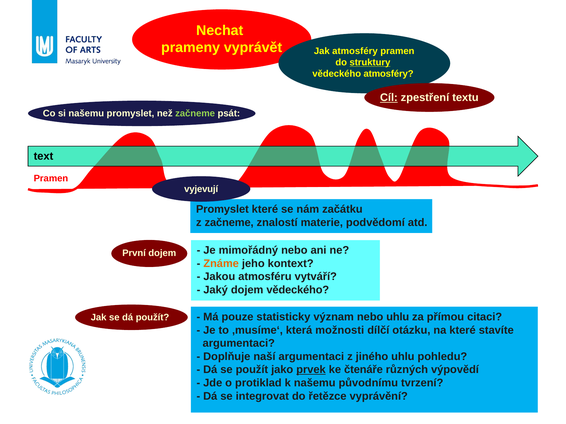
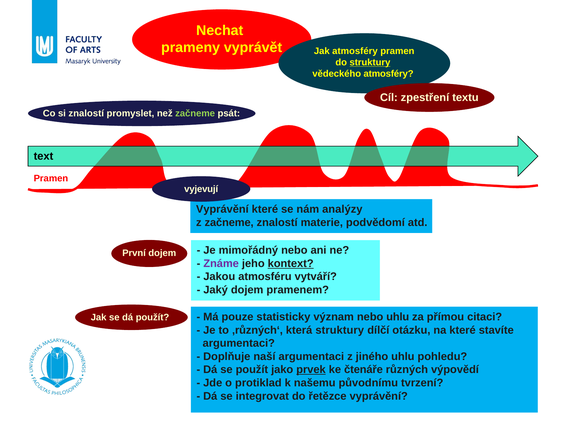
Cíl underline: present -> none (389, 98)
si našemu: našemu -> znalostí (86, 114)
Promyslet: Promyslet -> Vyprávění (222, 210)
začátku: začátku -> analýzy (342, 210)
Známe colour: orange -> purple (221, 264)
kontext underline: none -> present (291, 264)
dojem vědeckého: vědeckého -> pramenem (298, 290)
‚musíme‘: ‚musíme‘ -> ‚různých‘ (257, 330)
která možnosti: možnosti -> struktury (340, 330)
